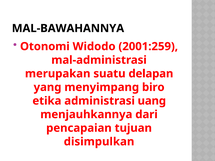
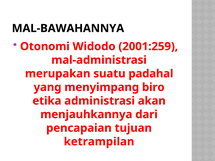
delapan: delapan -> padahal (151, 74)
uang: uang -> akan (152, 101)
disimpulkan: disimpulkan -> ketrampilan (99, 142)
